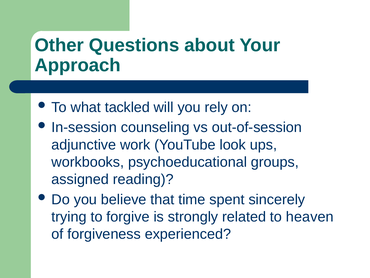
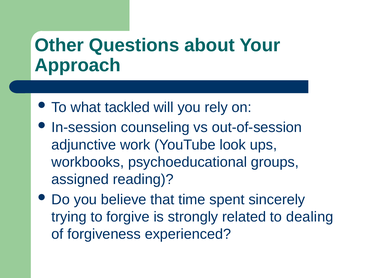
heaven: heaven -> dealing (310, 217)
